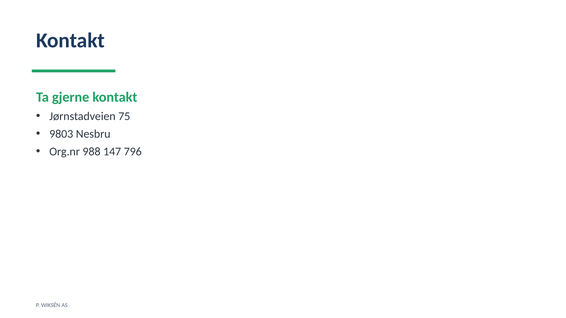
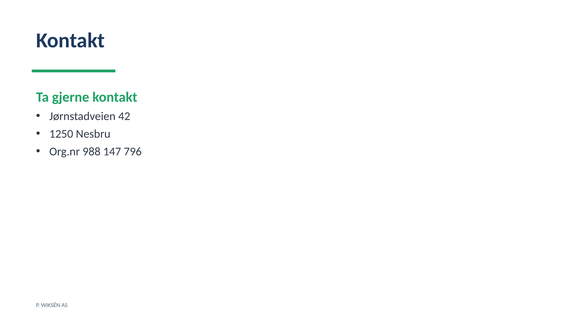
75: 75 -> 42 (124, 116)
9803: 9803 -> 1250 (61, 134)
